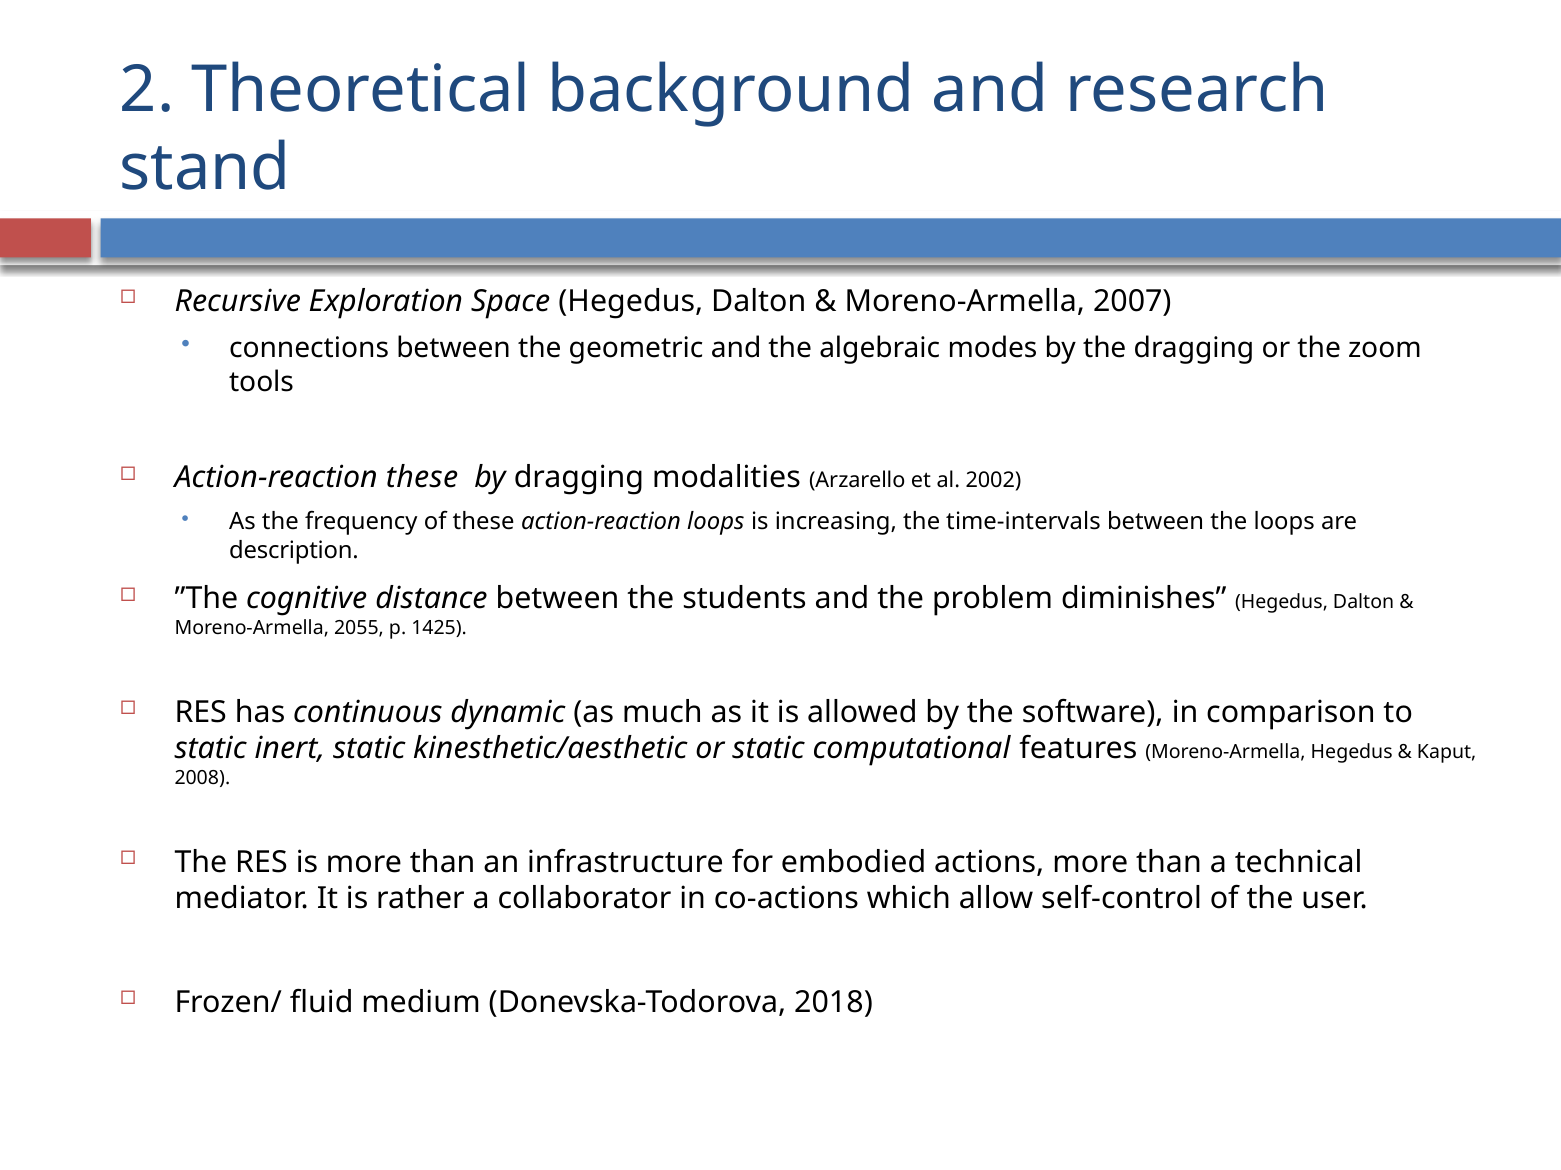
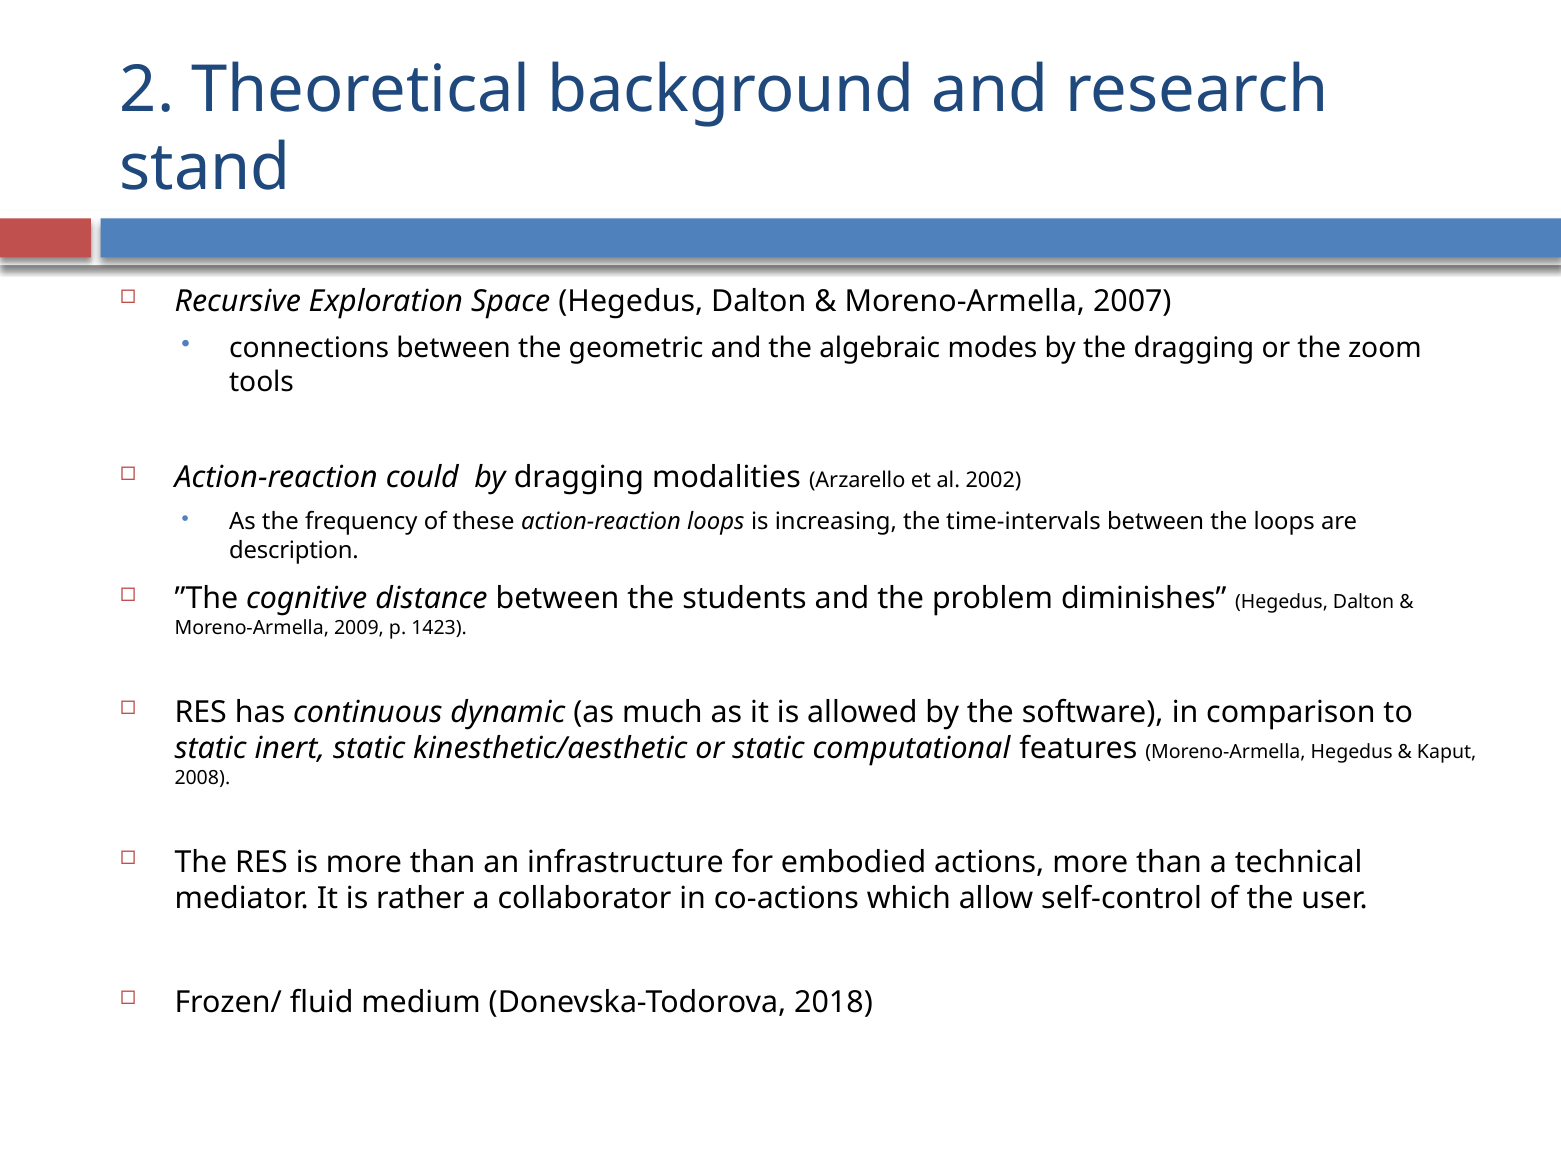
Action-reaction these: these -> could (422, 478)
2055: 2055 -> 2009 (359, 628)
1425: 1425 -> 1423 (439, 628)
